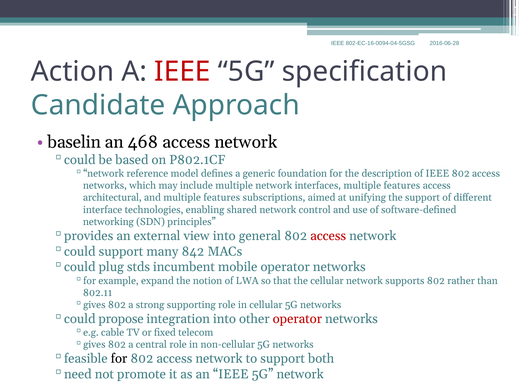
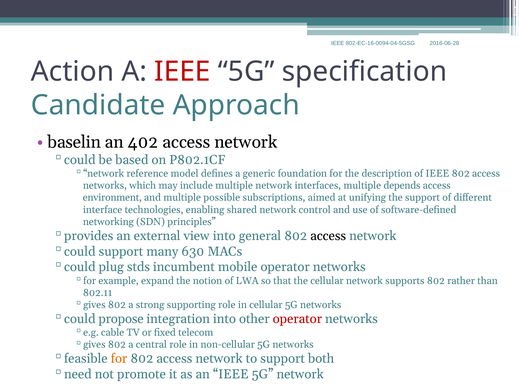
468: 468 -> 402 (143, 142)
interfaces multiple features: features -> depends (402, 186)
architectural: architectural -> environment (112, 198)
and multiple features: features -> possible (222, 198)
access colour: red -> black (328, 236)
842: 842 -> 630 (193, 252)
for colour: black -> orange (119, 359)
